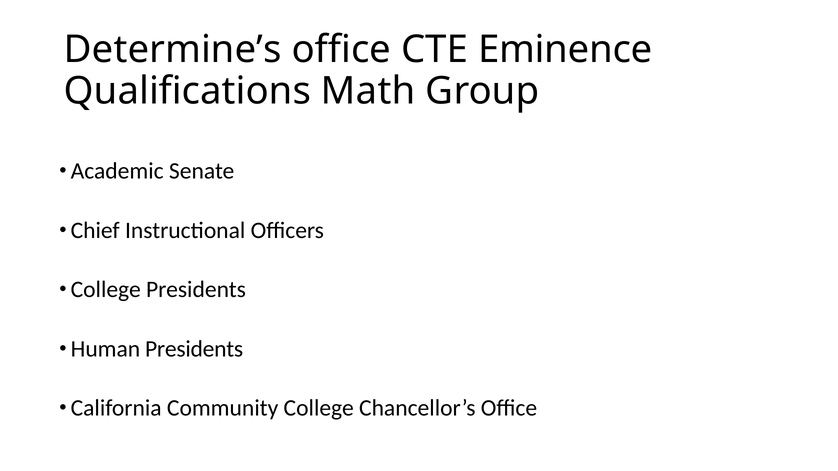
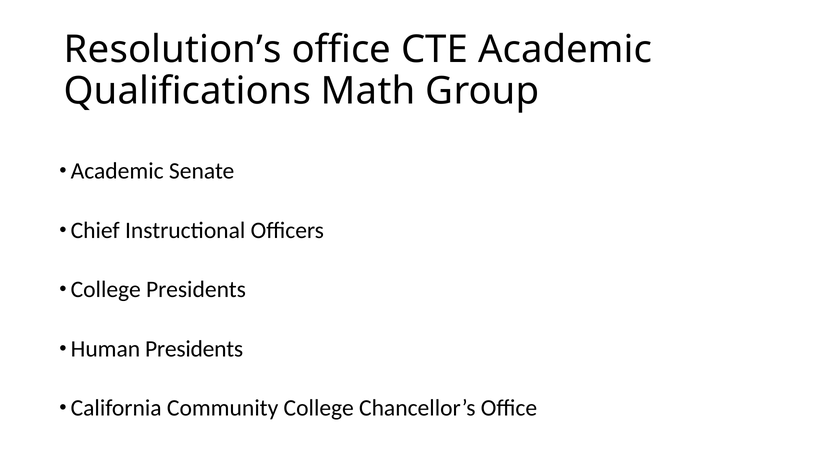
Determine’s: Determine’s -> Resolution’s (173, 50)
CTE Eminence: Eminence -> Academic (565, 50)
